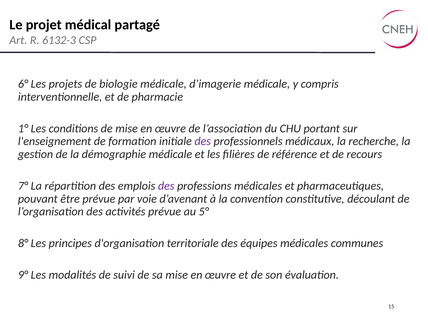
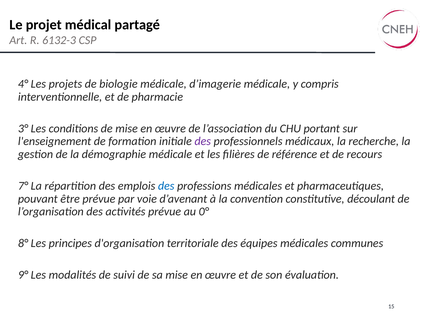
6°: 6° -> 4° (23, 84)
1°: 1° -> 3° (23, 129)
des colour: purple -> blue (166, 186)
5°: 5° -> 0° (204, 212)
